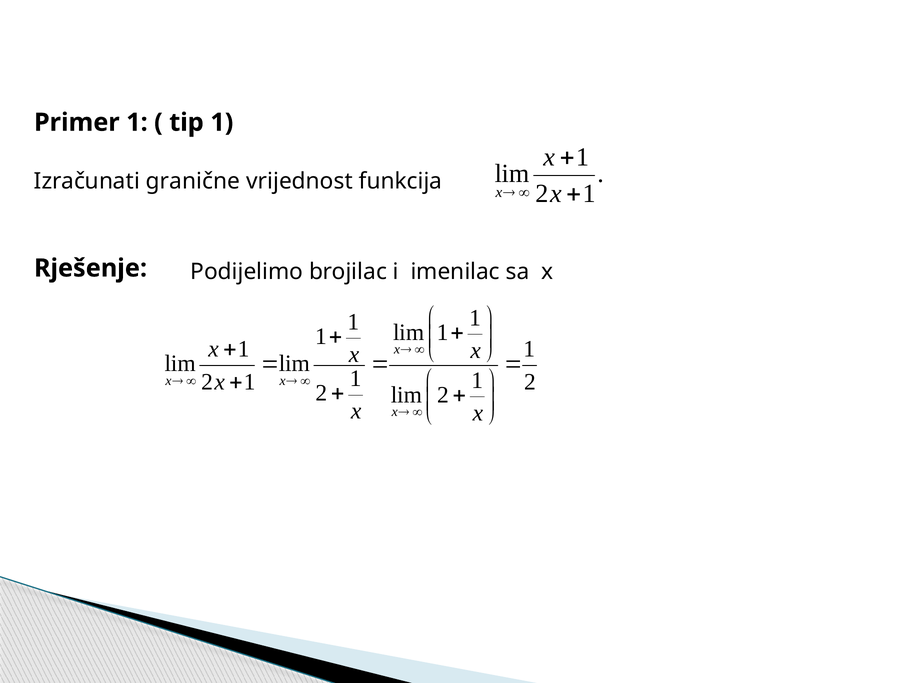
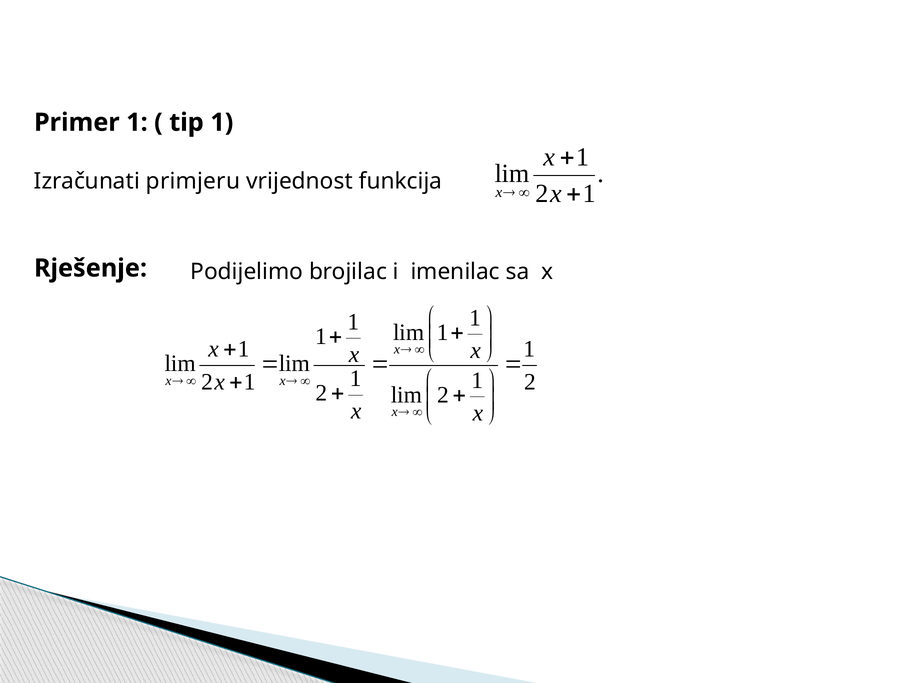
granične: granične -> primjeru (193, 181)
